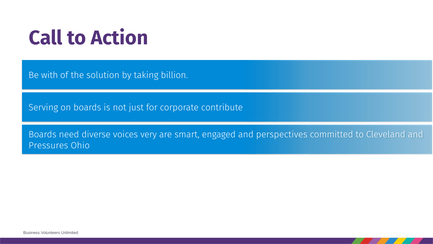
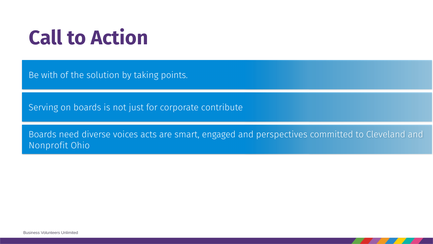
billion: billion -> points (174, 75)
very: very -> acts (149, 134)
Pressures: Pressures -> Nonprofit (48, 145)
